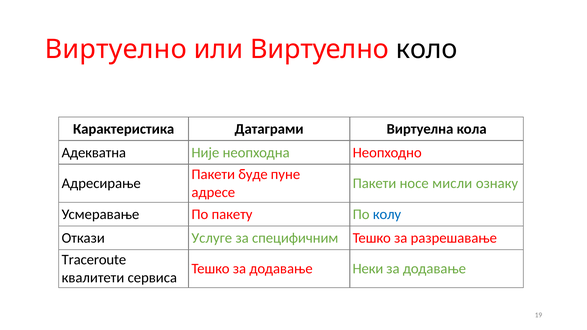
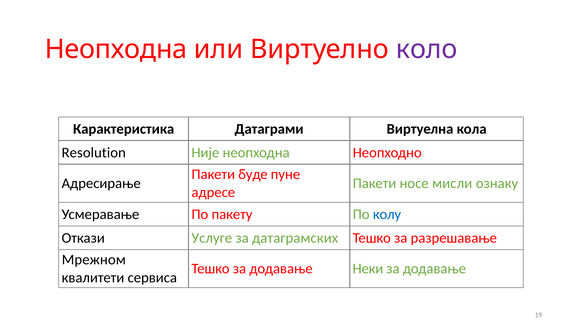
Виртуелно: Виртуелно -> Неопходна (116, 49)
коло colour: black -> purple (427, 49)
Адекватна: Адекватна -> Resolution (94, 153)
специфичним: специфичним -> датаграмских (295, 238)
Traceroute: Traceroute -> Мрежном (94, 260)
